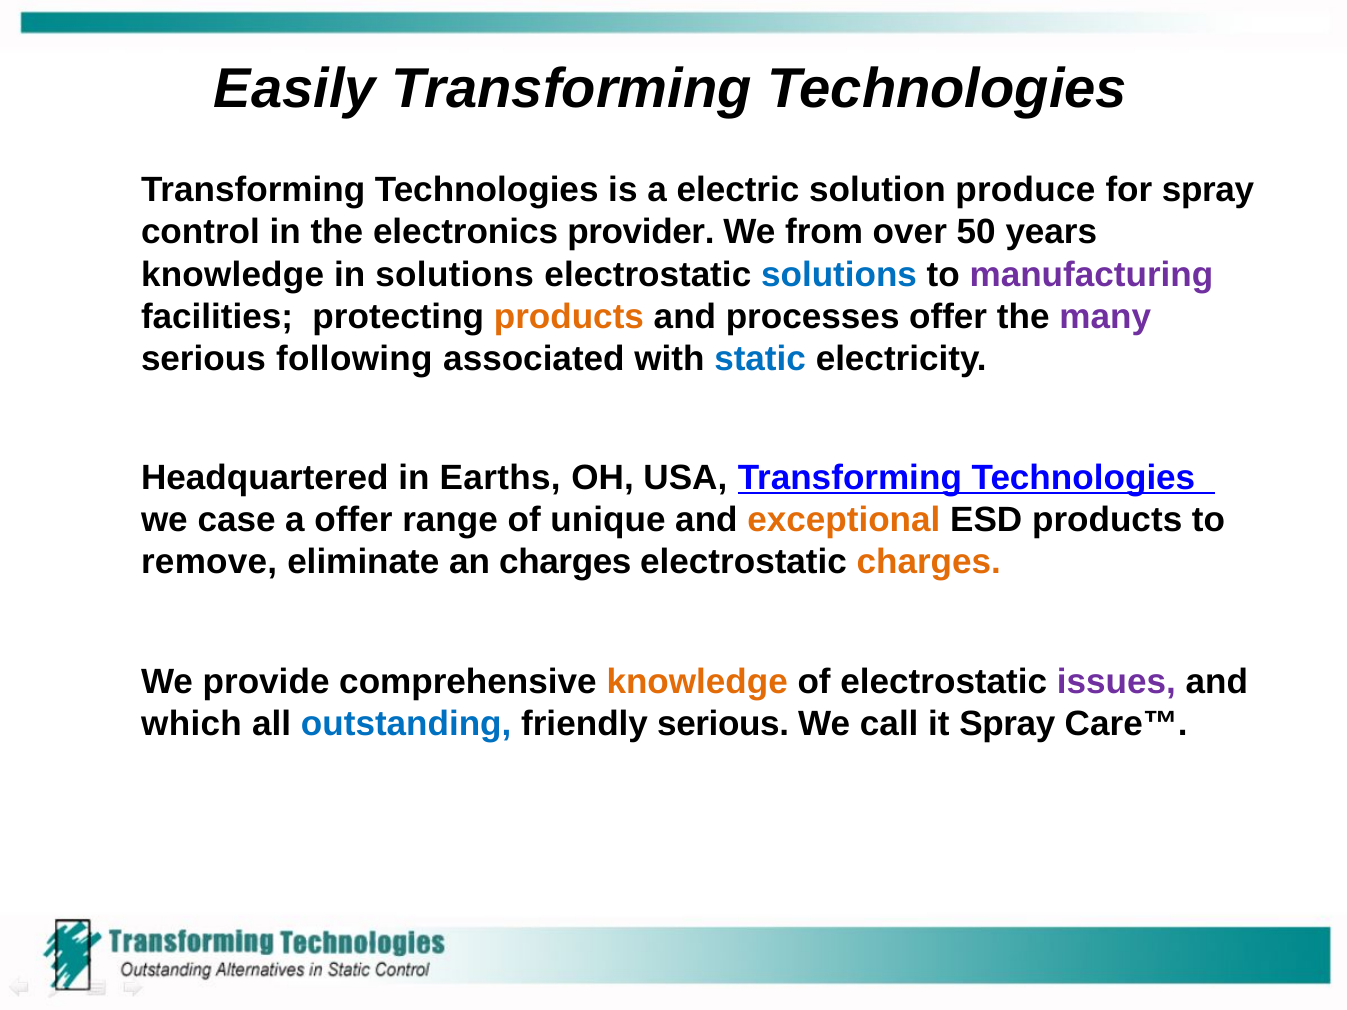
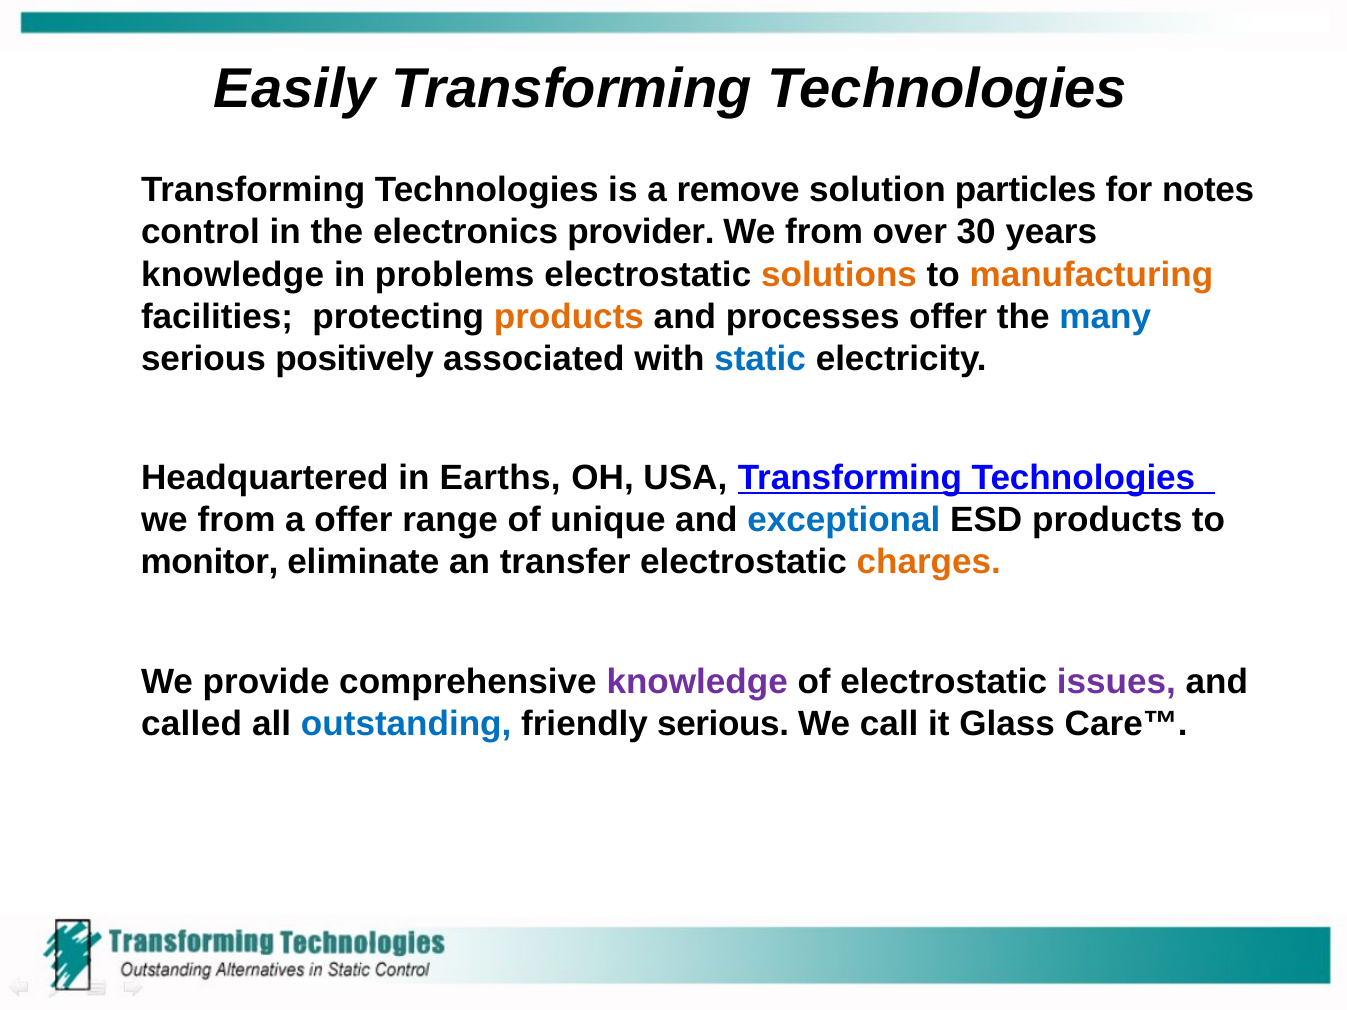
electric: electric -> remove (738, 190)
produce: produce -> particles (1026, 190)
for spray: spray -> notes (1208, 190)
50: 50 -> 30 (976, 232)
in solutions: solutions -> problems (455, 274)
solutions colour: blue -> orange (839, 274)
manufacturing colour: purple -> orange (1091, 274)
many colour: purple -> blue (1105, 317)
following: following -> positively (355, 359)
case: case -> from (237, 520)
exceptional colour: orange -> blue (844, 520)
remove: remove -> monitor (209, 562)
an charges: charges -> transfer (565, 562)
knowledge colour: orange -> purple (697, 681)
which: which -> called (192, 723)
it Spray: Spray -> Glass (1007, 723)
